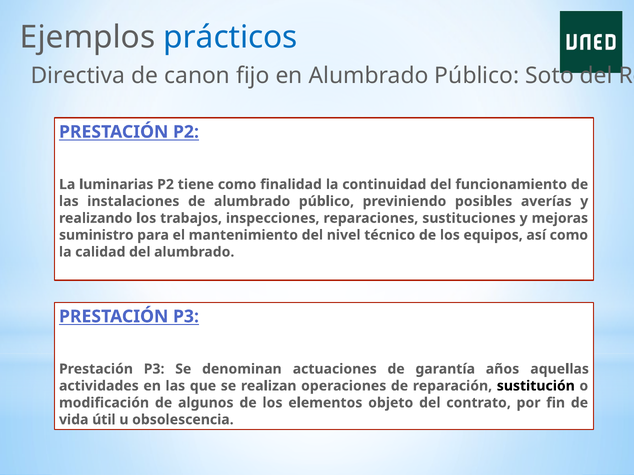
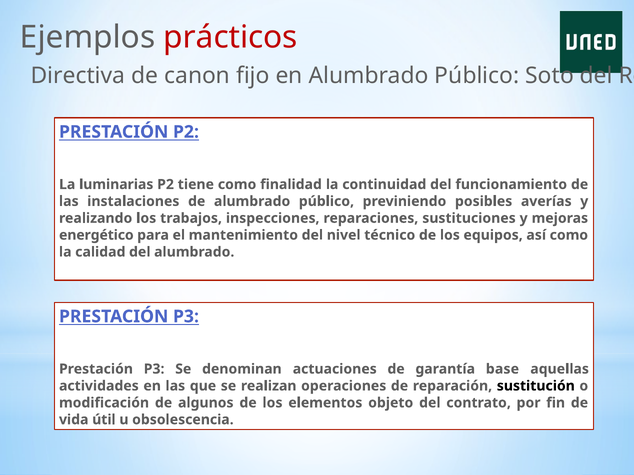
prácticos colour: blue -> red (231, 38)
suministro: suministro -> energético (96, 235)
años: años -> base (502, 369)
